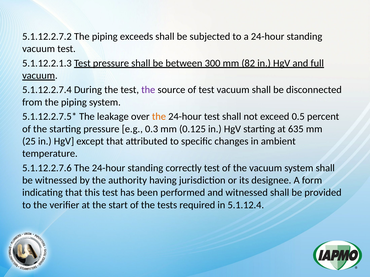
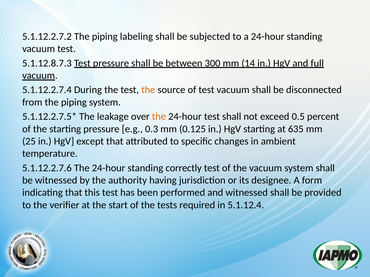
exceeds: exceeds -> labeling (136, 37)
5.1.12.2.1.3: 5.1.12.2.1.3 -> 5.1.12.8.7.3 (47, 63)
82: 82 -> 14 (248, 63)
the colour: purple -> orange (148, 90)
